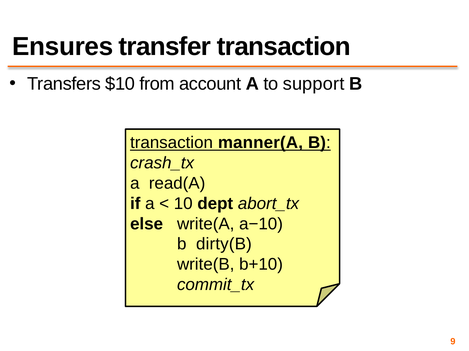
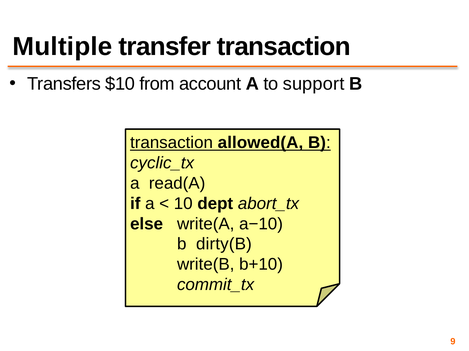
Ensures: Ensures -> Multiple (62, 47)
manner(A: manner(A -> allowed(A (260, 143)
crash_tx: crash_tx -> cyclic_tx (162, 163)
